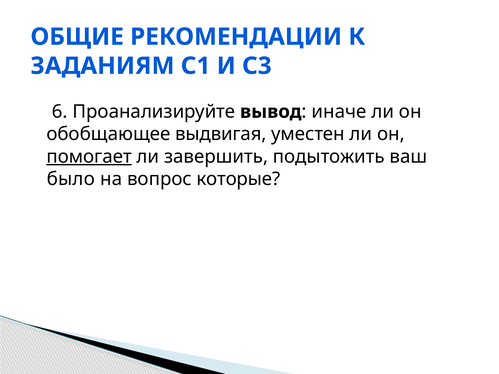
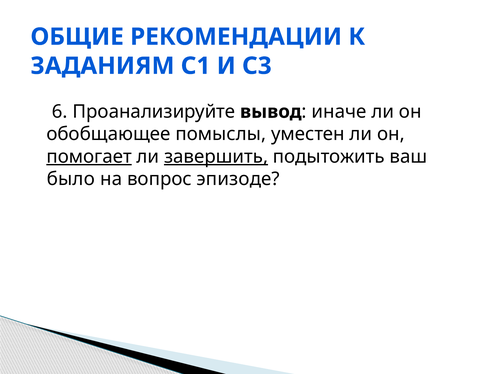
выдвигая: выдвигая -> помыслы (221, 134)
завершить underline: none -> present (216, 157)
которые: которые -> эпизоде (238, 179)
